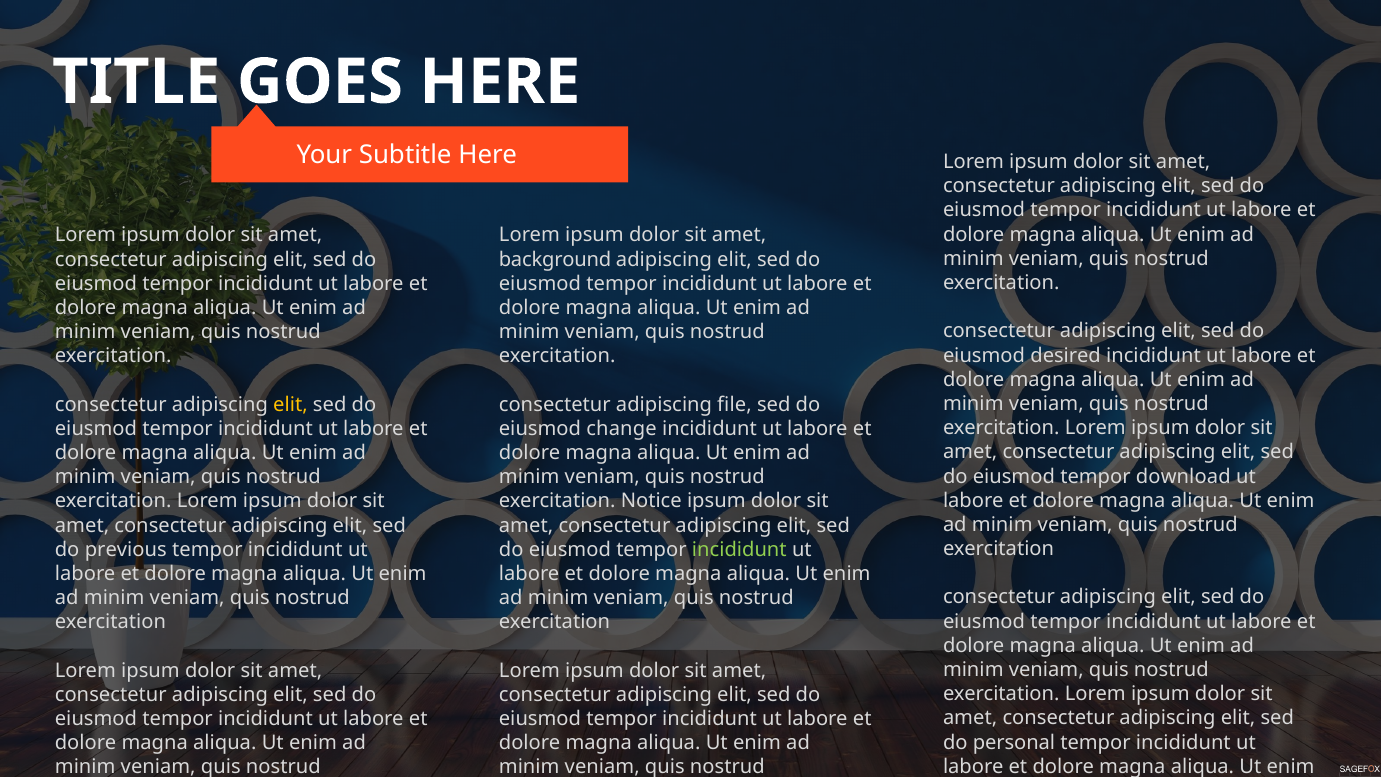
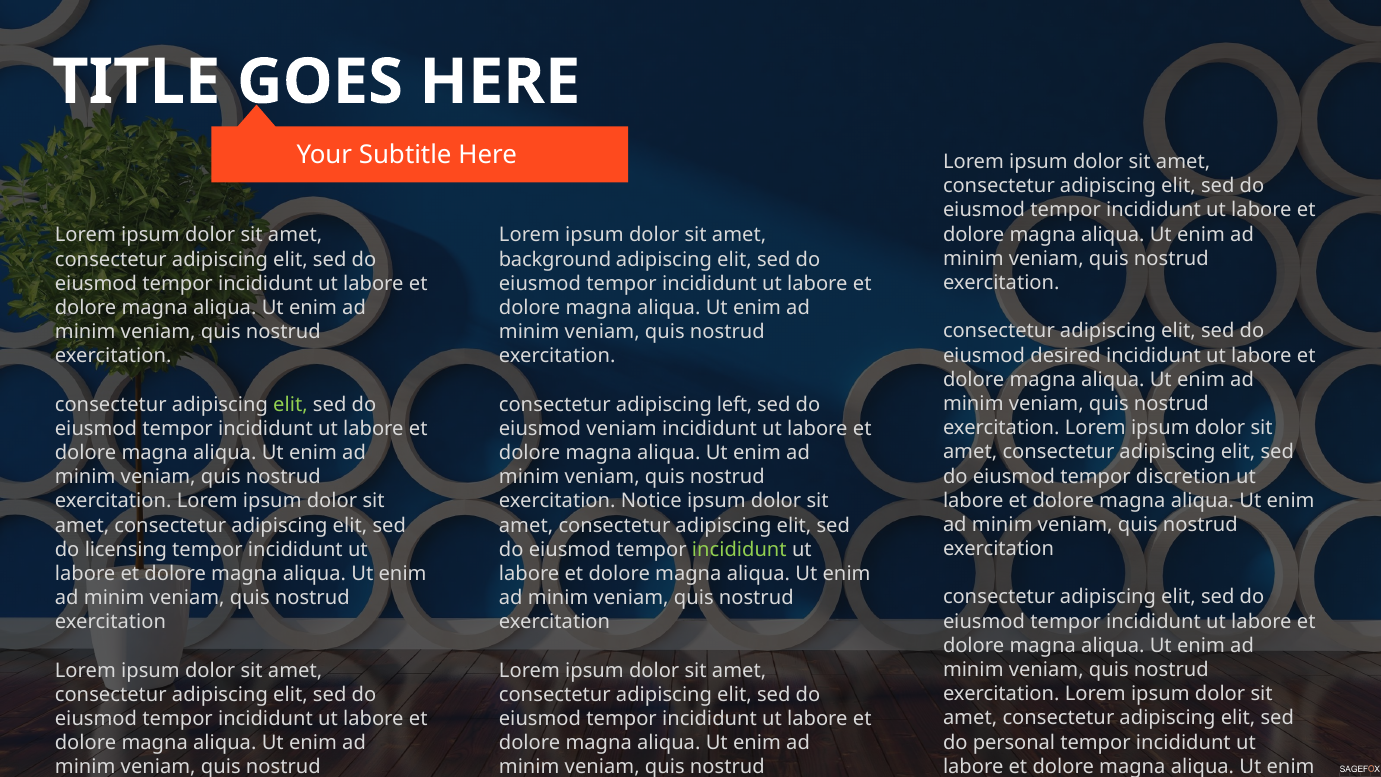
elit colour: yellow -> light green (290, 404)
file: file -> left (735, 404)
eiusmod change: change -> veniam (622, 429)
download: download -> discretion (1183, 476)
previous: previous -> licensing (126, 550)
